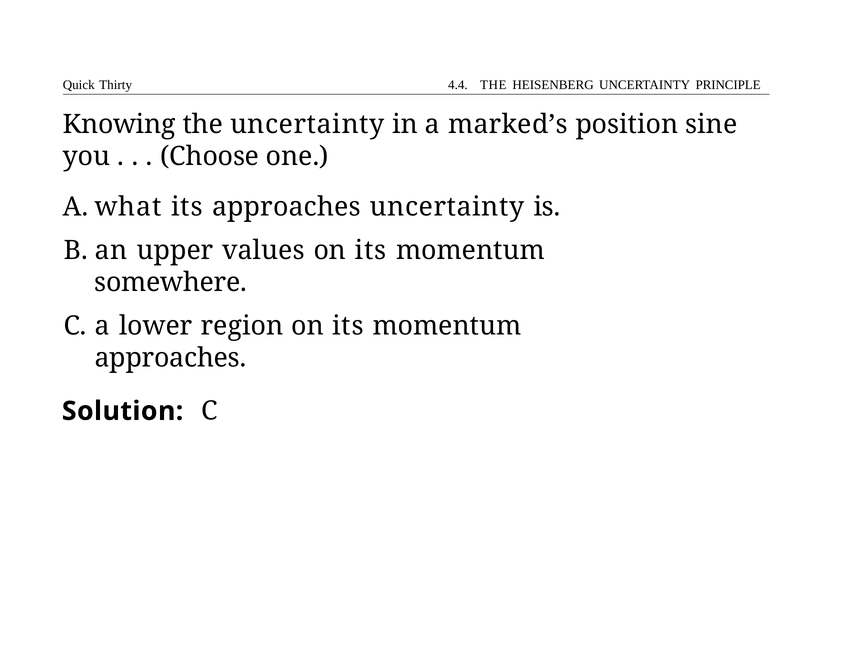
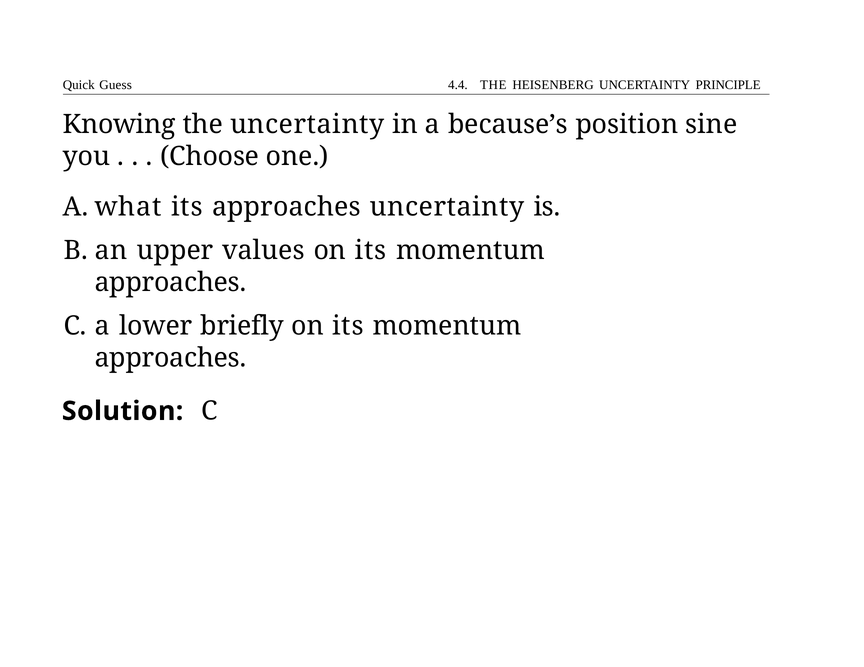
Thirty: Thirty -> Guess (116, 85)
marked’s: marked’s -> because’s (508, 124)
somewhere: somewhere -> approaches (171, 283)
region: region -> briefly (242, 326)
